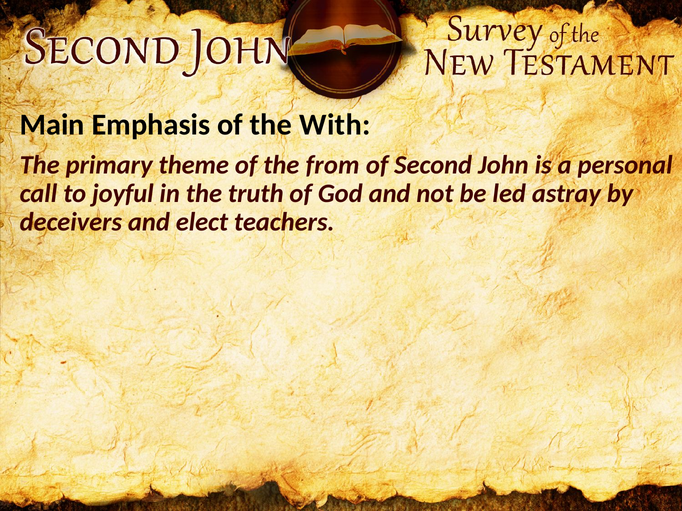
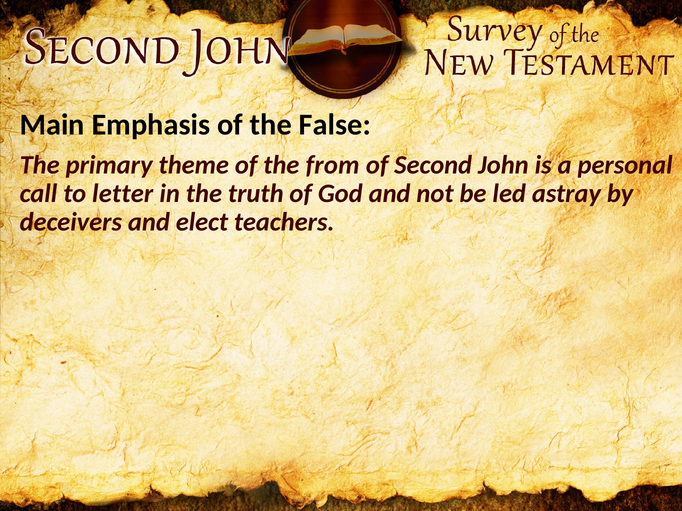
With: With -> False (335, 125)
joyful: joyful -> letter (123, 194)
